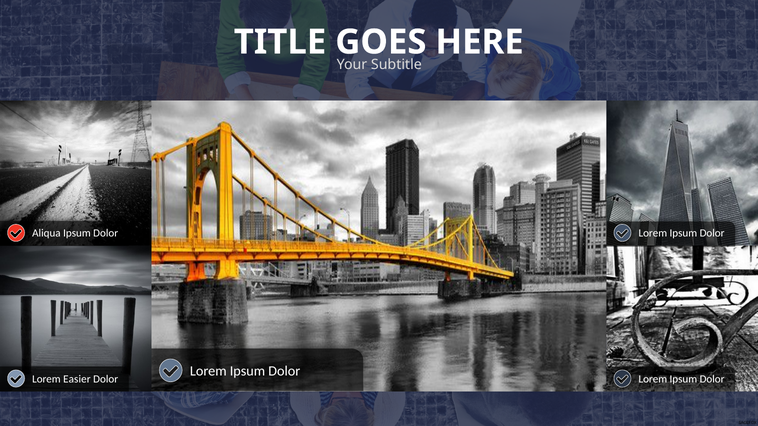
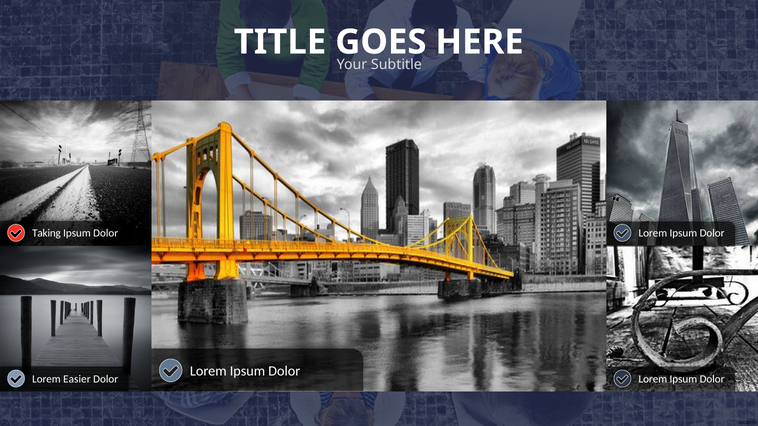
Aliqua: Aliqua -> Taking (46, 233)
